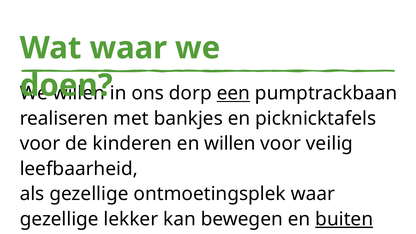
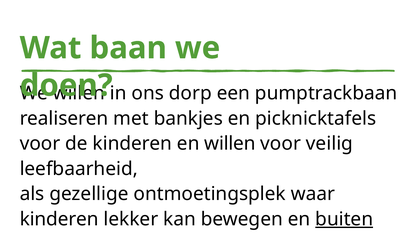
Wat waar: waar -> baan (128, 48)
een underline: present -> none (233, 93)
gezellige: gezellige -> kinderen (59, 219)
